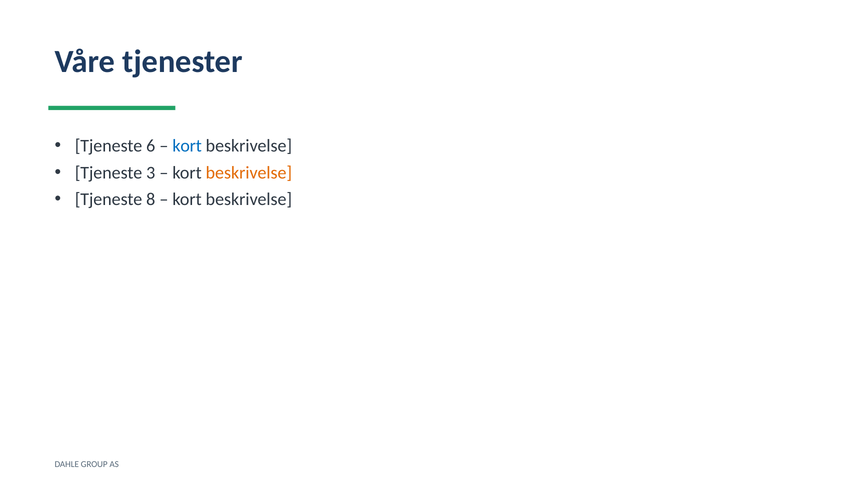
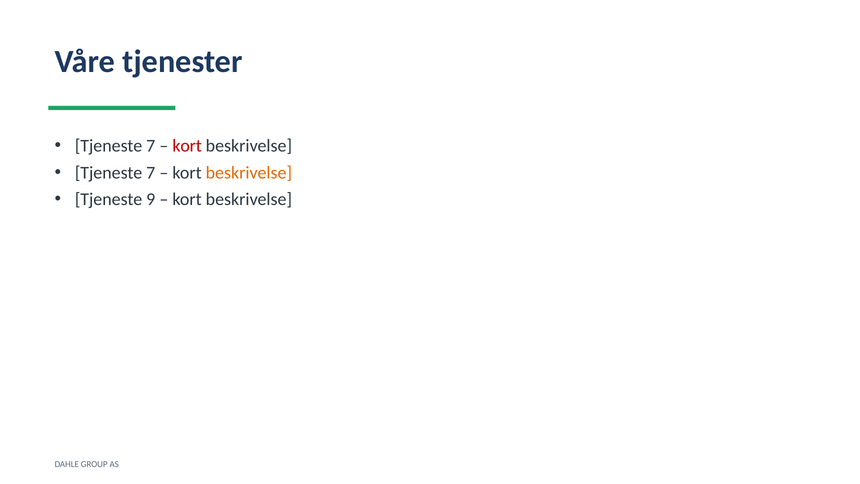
6: 6 -> 7 (151, 146)
kort colour: blue -> red (187, 146)
3: 3 -> 7 (151, 173)
8: 8 -> 9 (151, 199)
